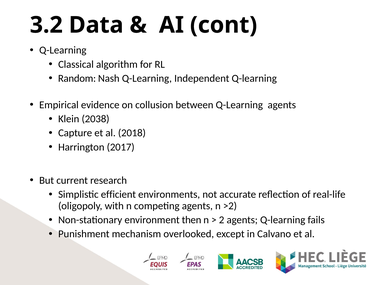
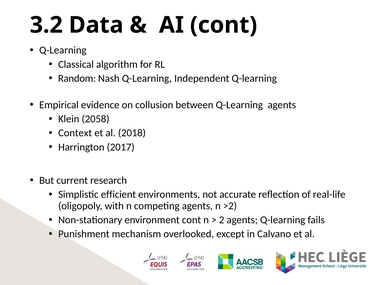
2038: 2038 -> 2058 (96, 119)
Capture: Capture -> Context (75, 133)
environment then: then -> cont (191, 219)
